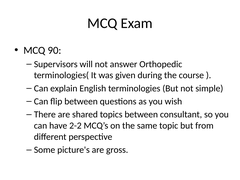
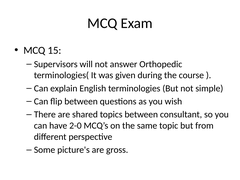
90: 90 -> 15 (55, 50)
2-2: 2-2 -> 2-0 (75, 126)
